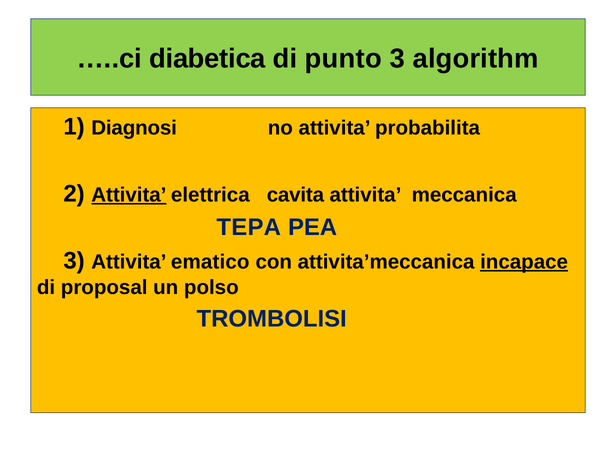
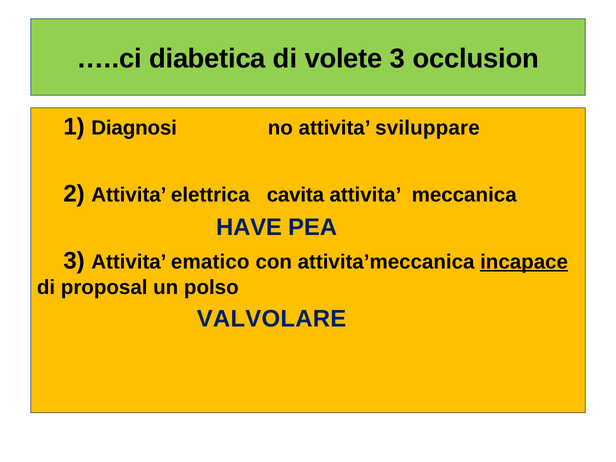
punto: punto -> volete (344, 59)
algorithm: algorithm -> occlusion (476, 59)
probabilita: probabilita -> sviluppare (427, 128)
Attivita underline: present -> none (129, 195)
TEPA: TEPA -> HAVE (249, 227)
TROMBOLISI: TROMBOLISI -> VALVOLARE (272, 319)
